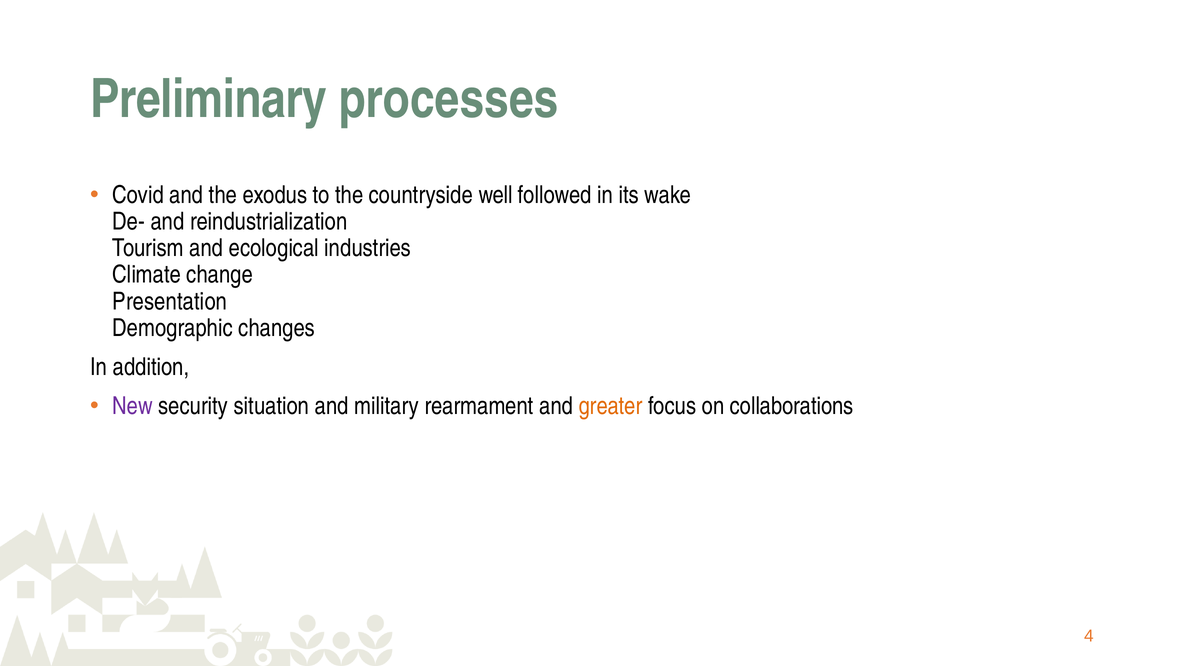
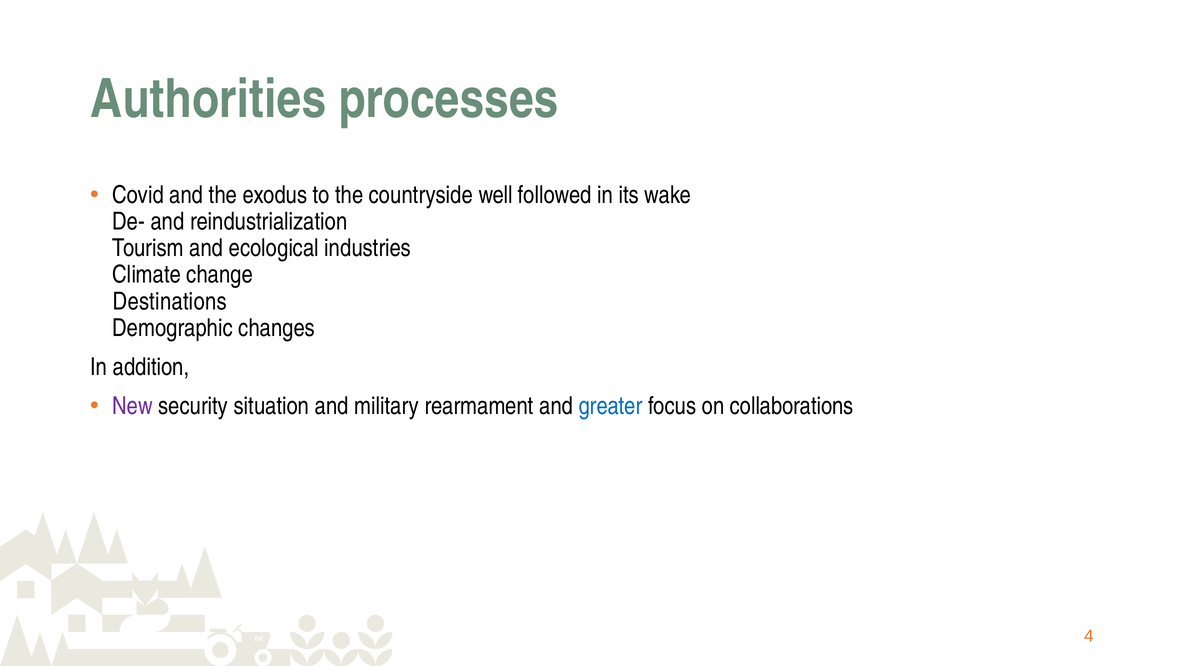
Preliminary: Preliminary -> Authorities (208, 99)
Presentation: Presentation -> Destinations (170, 301)
greater colour: orange -> blue (611, 406)
